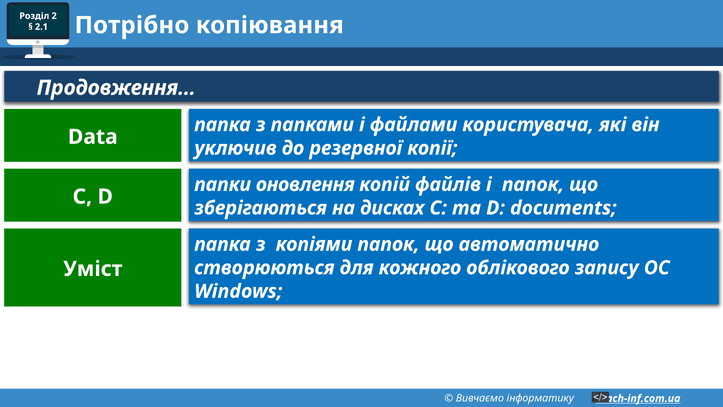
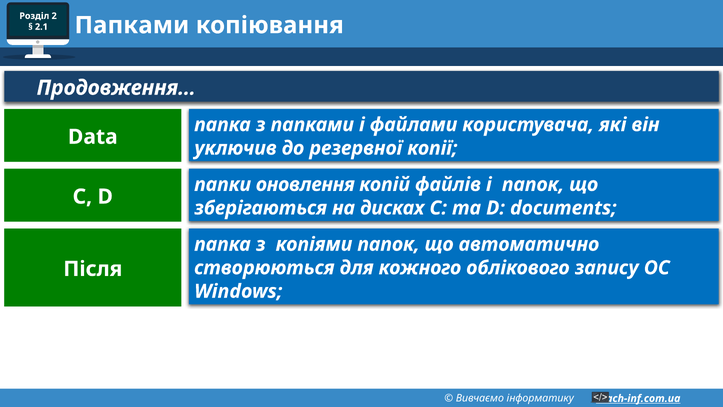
Потрібно: Потрібно -> Папками (132, 25)
Уміст: Уміст -> Після (93, 269)
